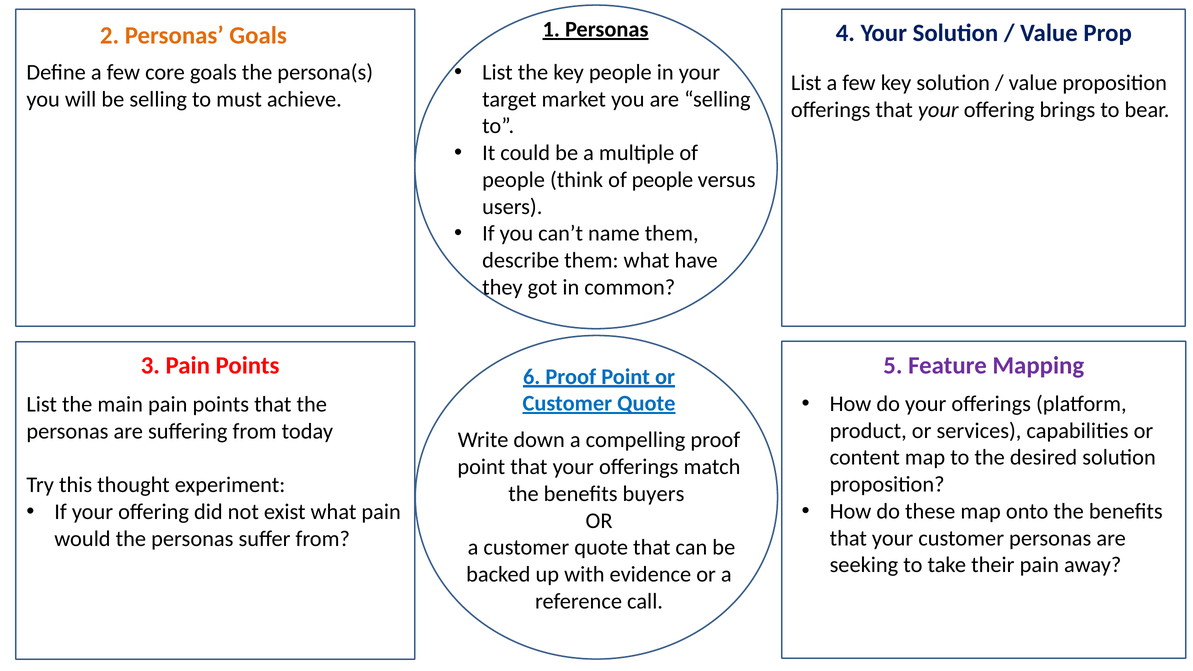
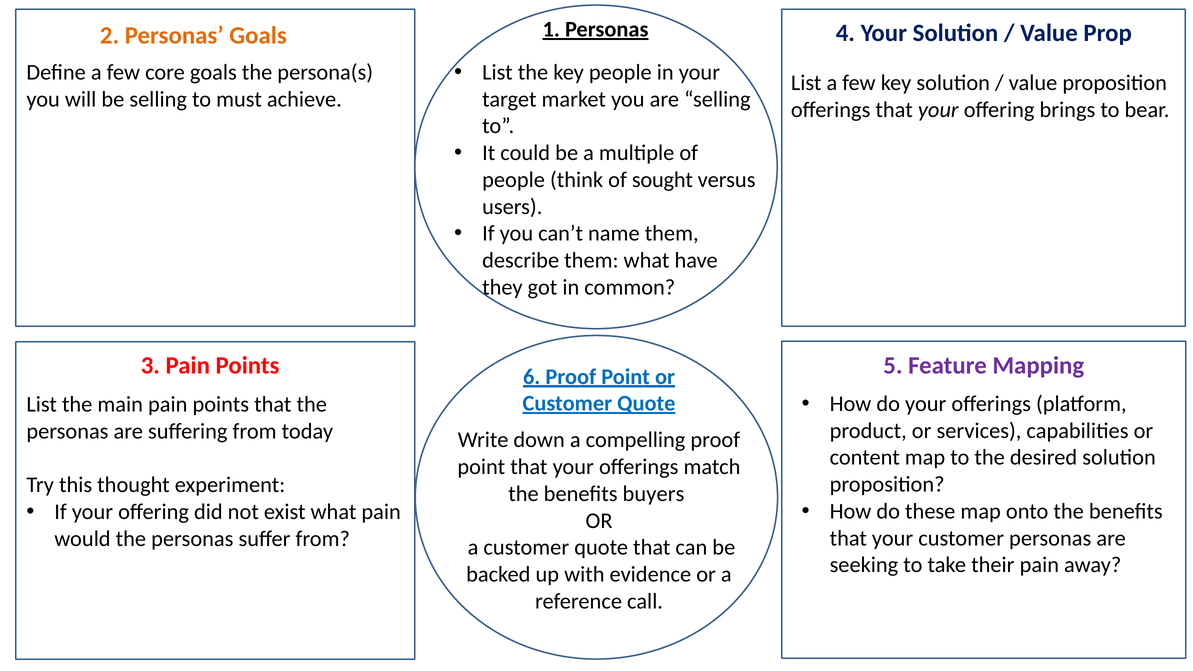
think of people: people -> sought (662, 180)
